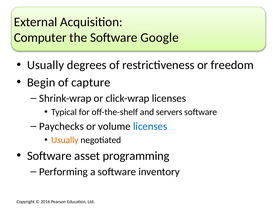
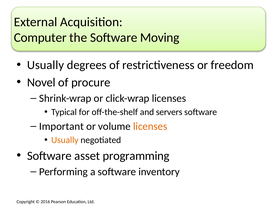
Google: Google -> Moving (160, 38)
Begin: Begin -> Novel (41, 82)
capture: capture -> procure (91, 82)
Paychecks: Paychecks -> Important (61, 126)
licenses colour: blue -> orange (150, 126)
